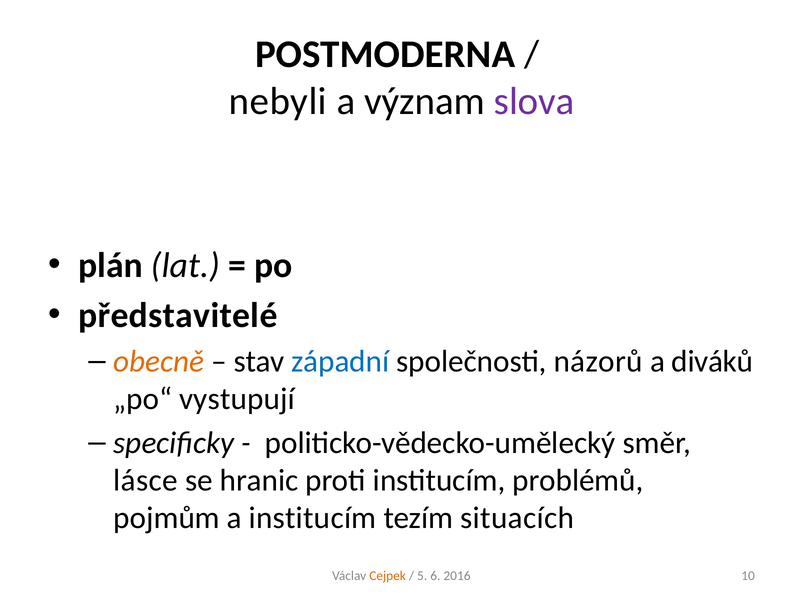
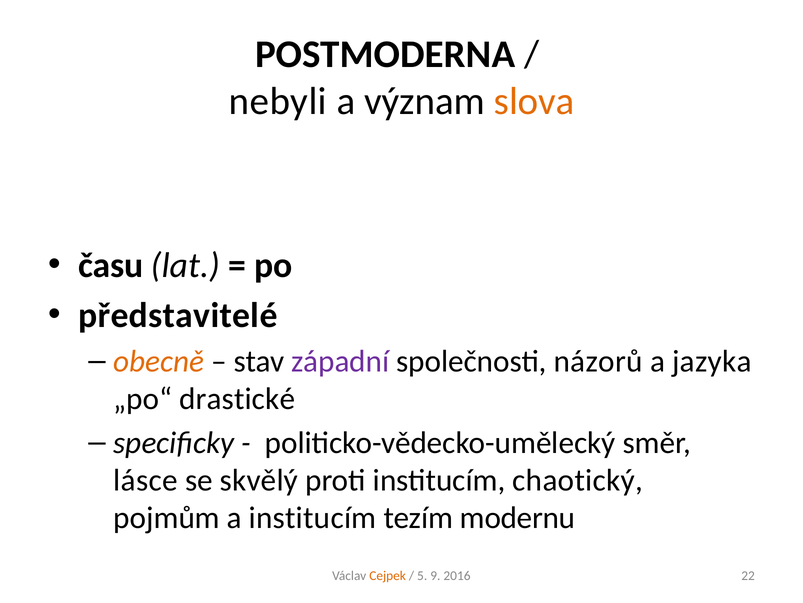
slova colour: purple -> orange (534, 101)
plán: plán -> času (111, 265)
západní colour: blue -> purple (340, 361)
diváků: diváků -> jazyka (712, 361)
vystupují: vystupují -> drastické (237, 399)
hranic: hranic -> skvělý (259, 480)
problémů: problémů -> chaotický (578, 480)
situacích: situacích -> modernu (518, 517)
6: 6 -> 9 (435, 575)
10: 10 -> 22 (748, 575)
